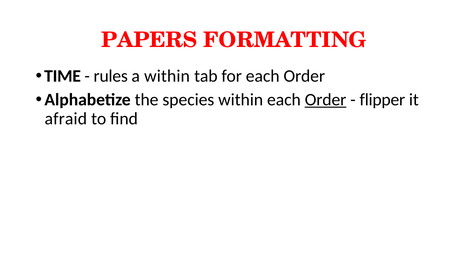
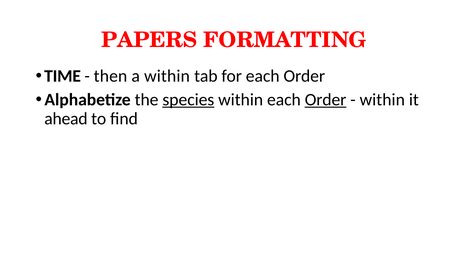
rules: rules -> then (111, 76)
species underline: none -> present (188, 100)
flipper: flipper -> within (382, 100)
afraid: afraid -> ahead (66, 119)
